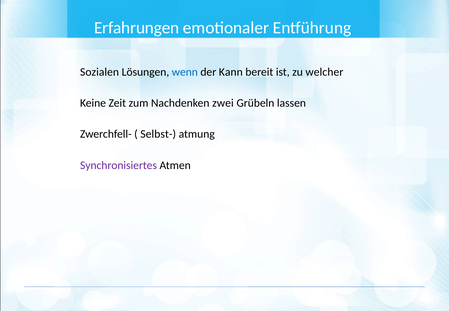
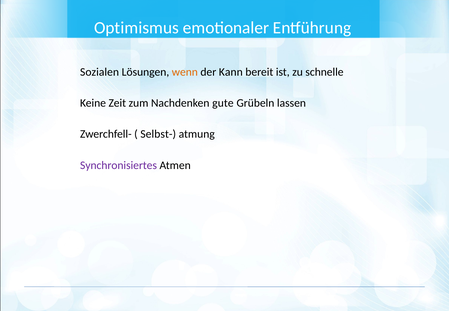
Erfahrungen: Erfahrungen -> Optimismus (137, 28)
wenn colour: blue -> orange (185, 72)
welcher: welcher -> schnelle (324, 72)
zwei: zwei -> gute (223, 103)
